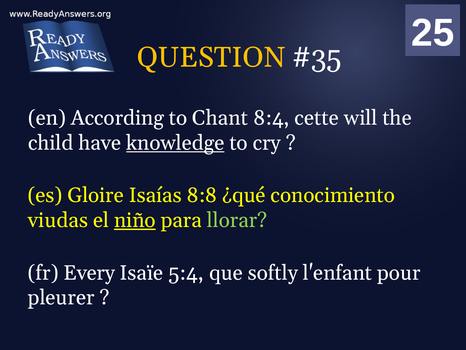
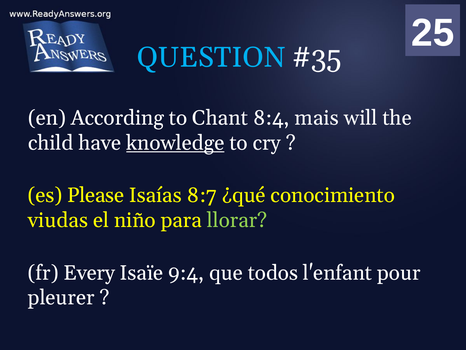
QUESTION colour: yellow -> light blue (211, 57)
cette: cette -> mais (317, 118)
Gloire: Gloire -> Please (96, 195)
8:8: 8:8 -> 8:7 (202, 195)
niño underline: present -> none (135, 220)
5:4: 5:4 -> 9:4 (186, 272)
softly: softly -> todos (273, 272)
